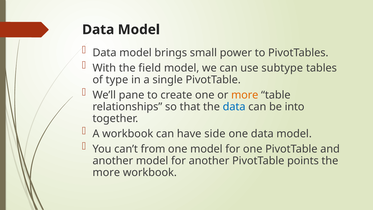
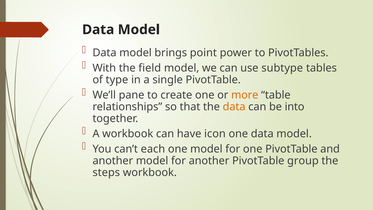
small: small -> point (203, 53)
data colour: blue -> orange (234, 107)
side: side -> icon (215, 134)
from: from -> each (153, 149)
points: points -> group (303, 161)
more: more -> steps (106, 172)
